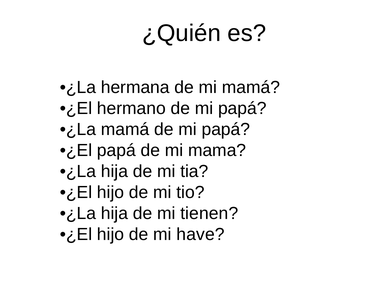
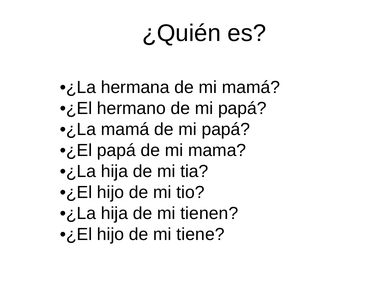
have: have -> tiene (201, 234)
